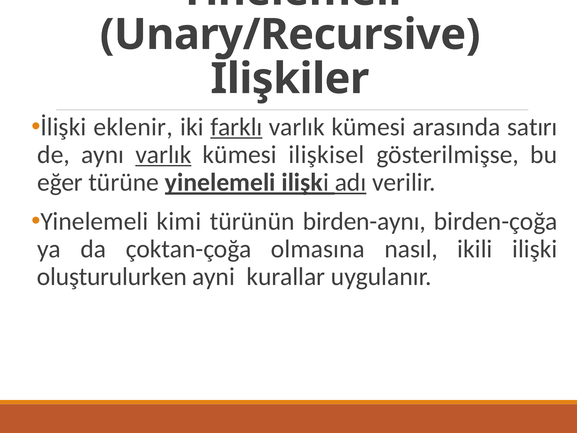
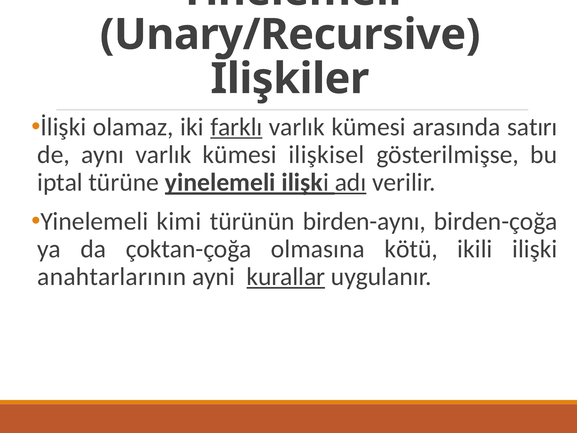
eklenir: eklenir -> olamaz (133, 127)
varlık underline: present -> none (163, 155)
eğer: eğer -> iptal (60, 182)
nasıl: nasıl -> kötü (411, 249)
oluşturulurken: oluşturulurken -> anahtarlarının (112, 277)
kurallar underline: none -> present (286, 277)
